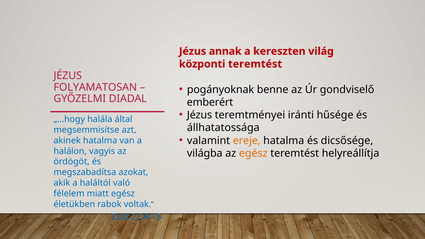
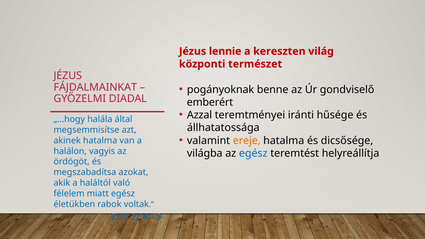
annak: annak -> lennie (225, 51)
központi teremtést: teremtést -> természet (255, 64)
FOLYAMATOSAN: FOLYAMATOSAN -> FÁJDALMAINKAT (95, 87)
Jézus: Jézus -> Azzal (200, 115)
egész colour: orange -> blue (253, 153)
